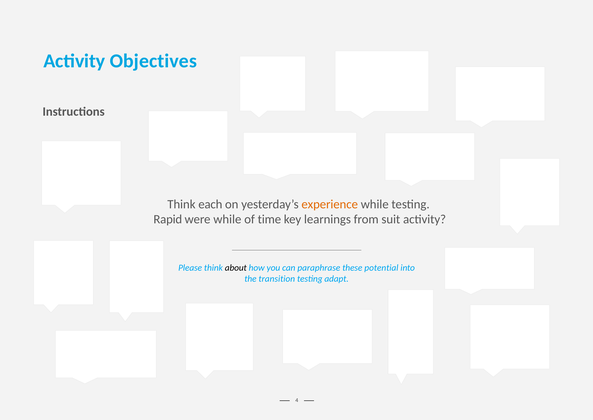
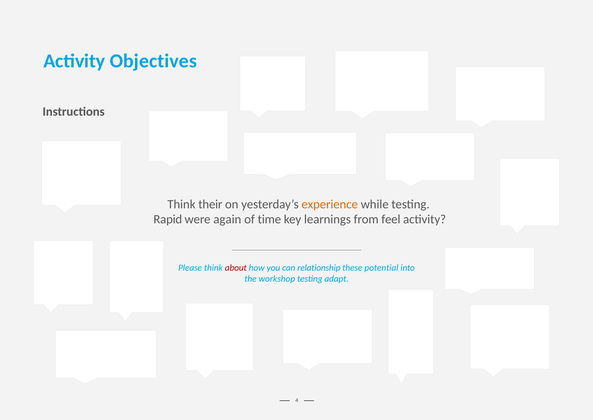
each: each -> their (210, 204)
were while: while -> again (227, 219)
suit: suit -> feel (391, 219)
about colour: black -> red (236, 267)
paraphrase: paraphrase -> relationship (319, 267)
transition: transition -> workshop (277, 278)
